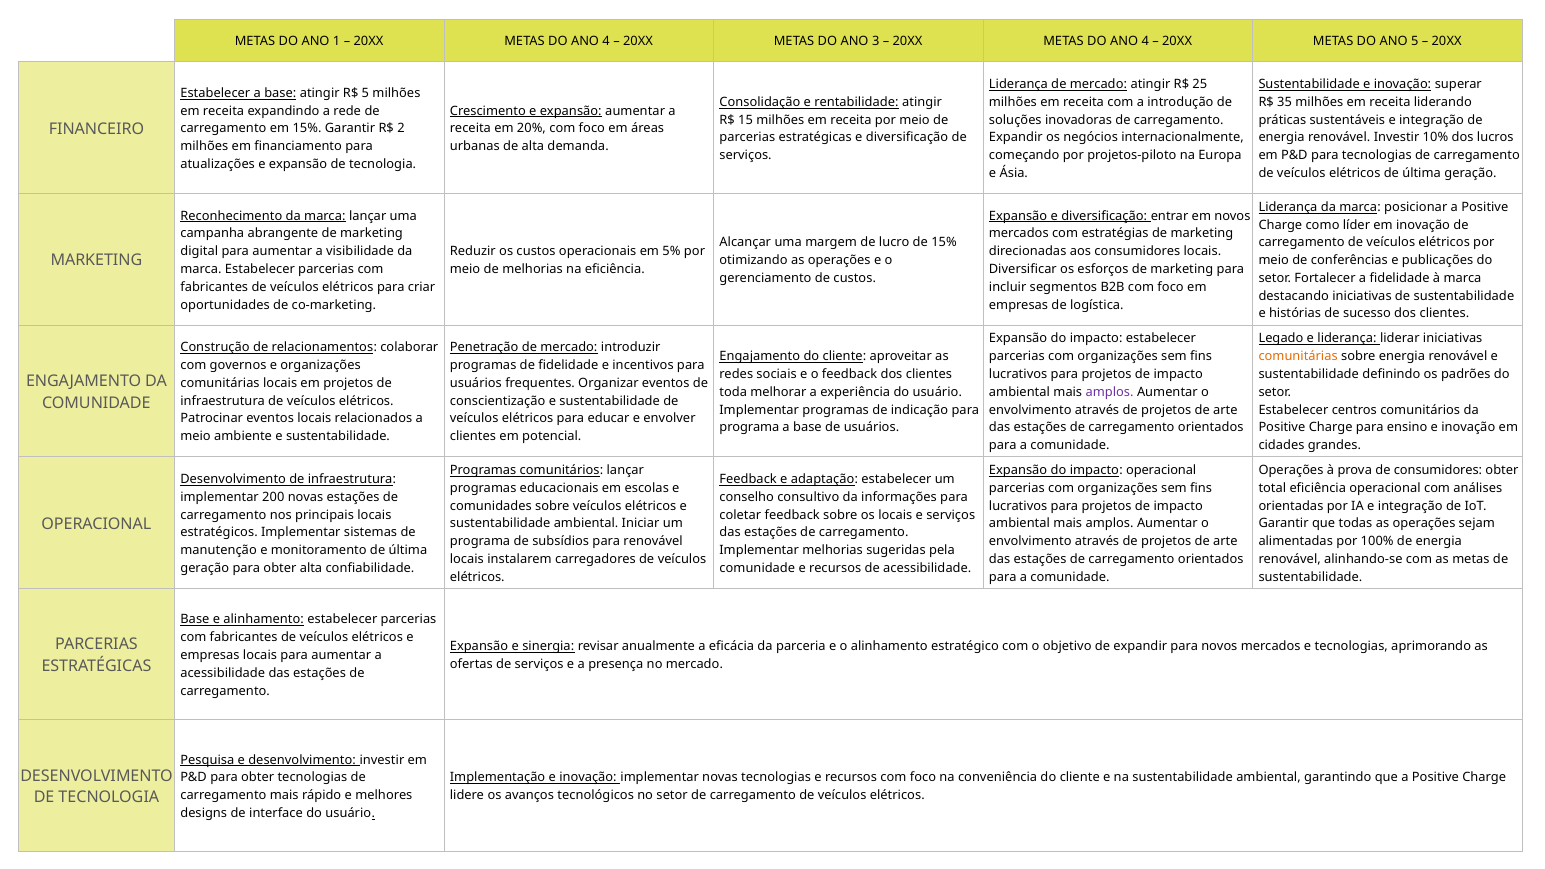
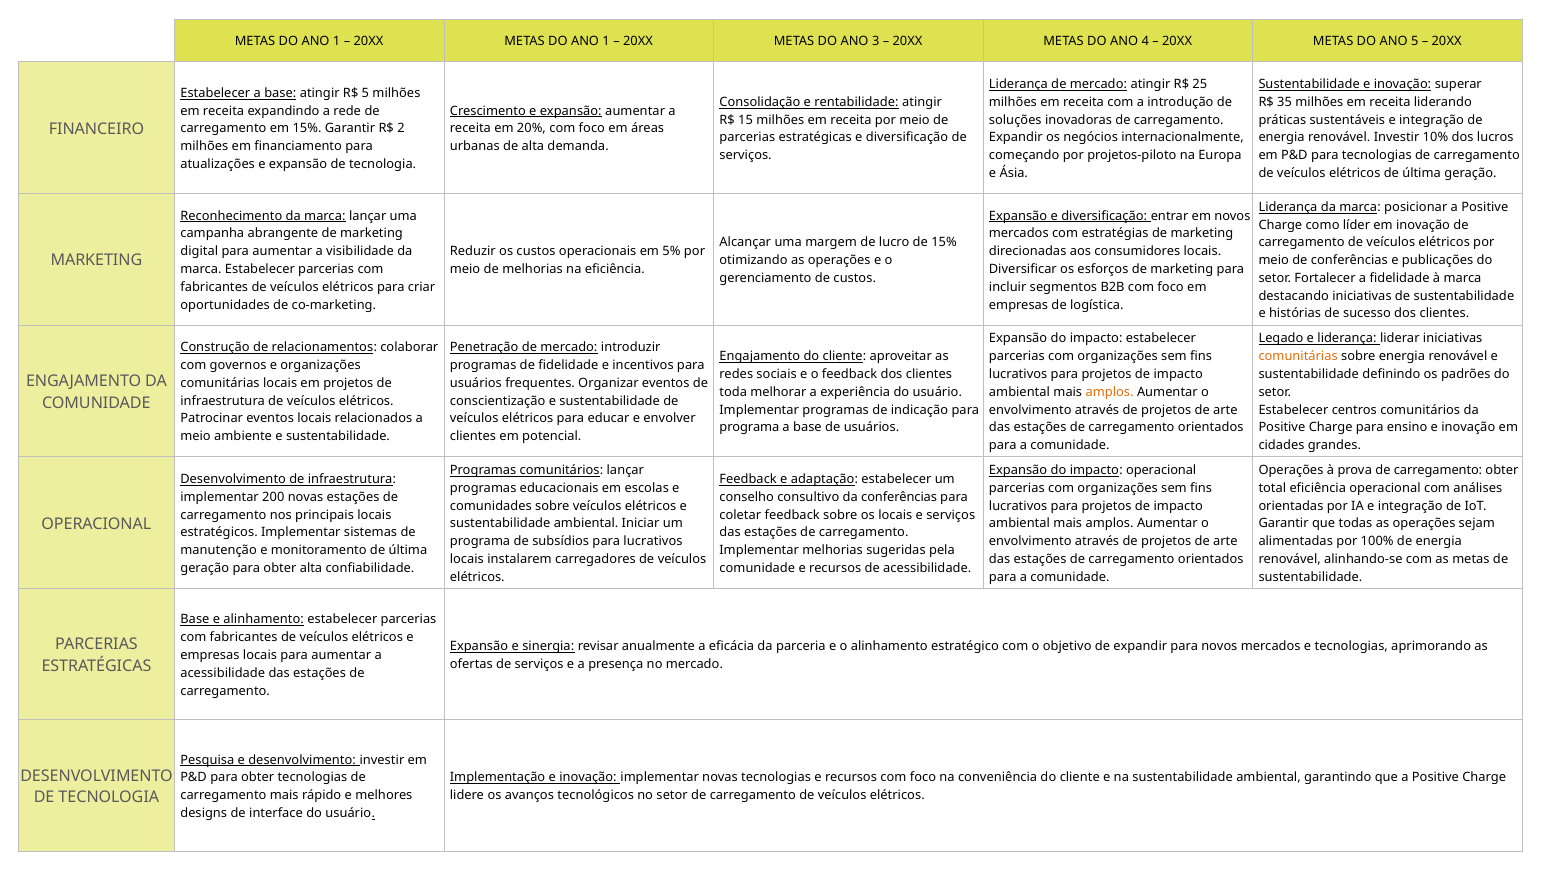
4: 4 -> 1 (606, 42)
amplos colour: purple -> orange (1110, 392)
prova de consumidores: consumidores -> carregamento (1438, 470)
da informações: informações -> conferências (899, 497)
para renovável: renovável -> lucrativos (653, 542)
